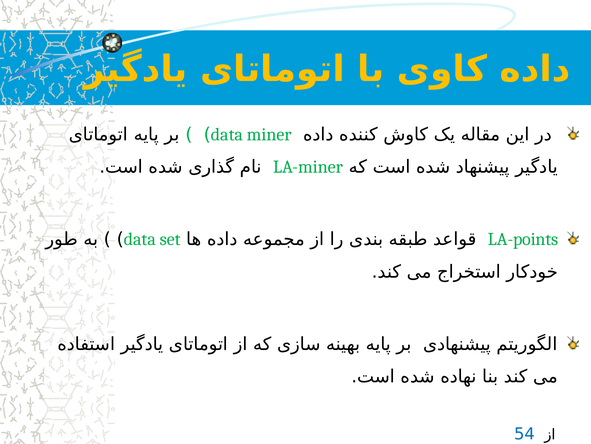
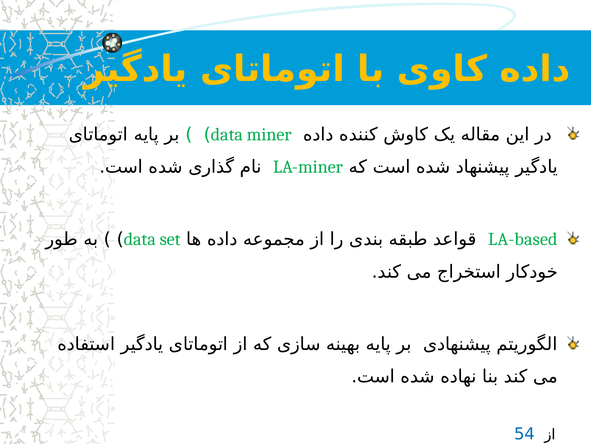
LA-points: LA-points -> LA-based (523, 239)
